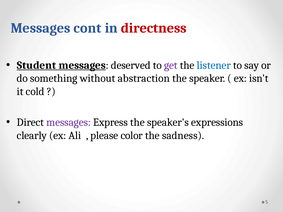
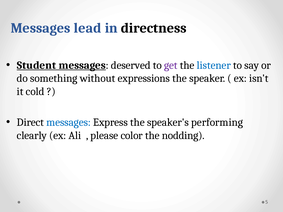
cont: cont -> lead (88, 28)
directness colour: red -> black (154, 28)
abstraction: abstraction -> expressions (144, 78)
messages colour: purple -> blue (69, 122)
expressions: expressions -> performing (217, 122)
sadness: sadness -> nodding (183, 136)
